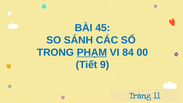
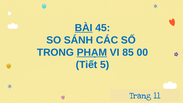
BÀI underline: none -> present (84, 28)
84: 84 -> 85 (128, 53)
9: 9 -> 5 (105, 65)
